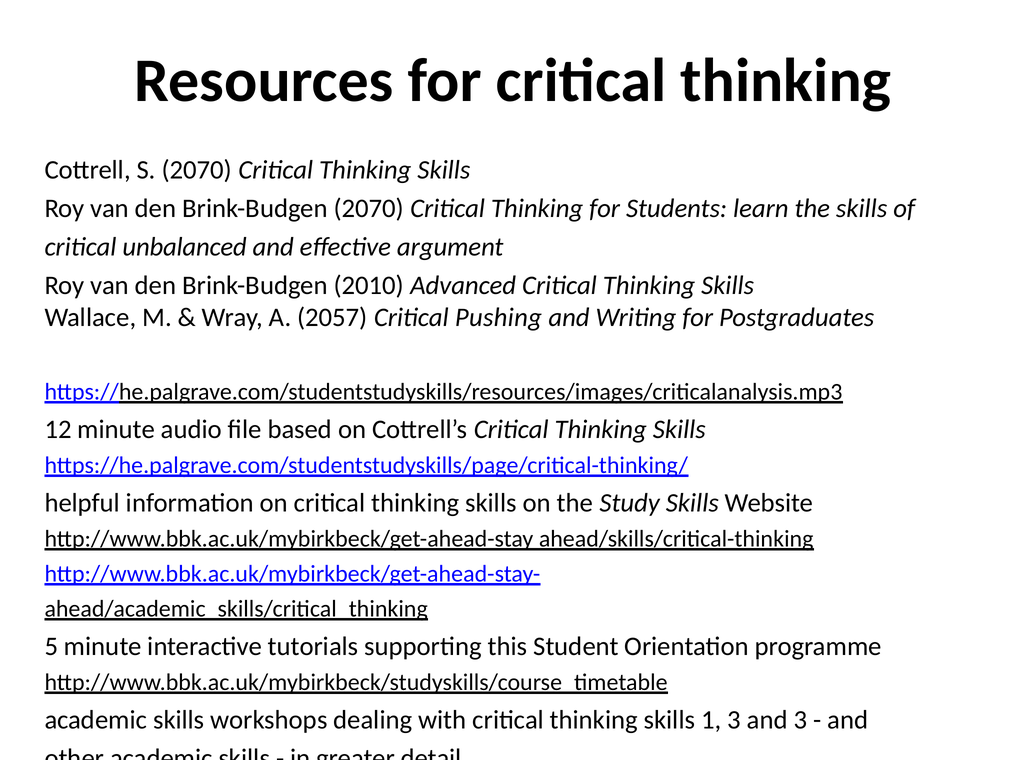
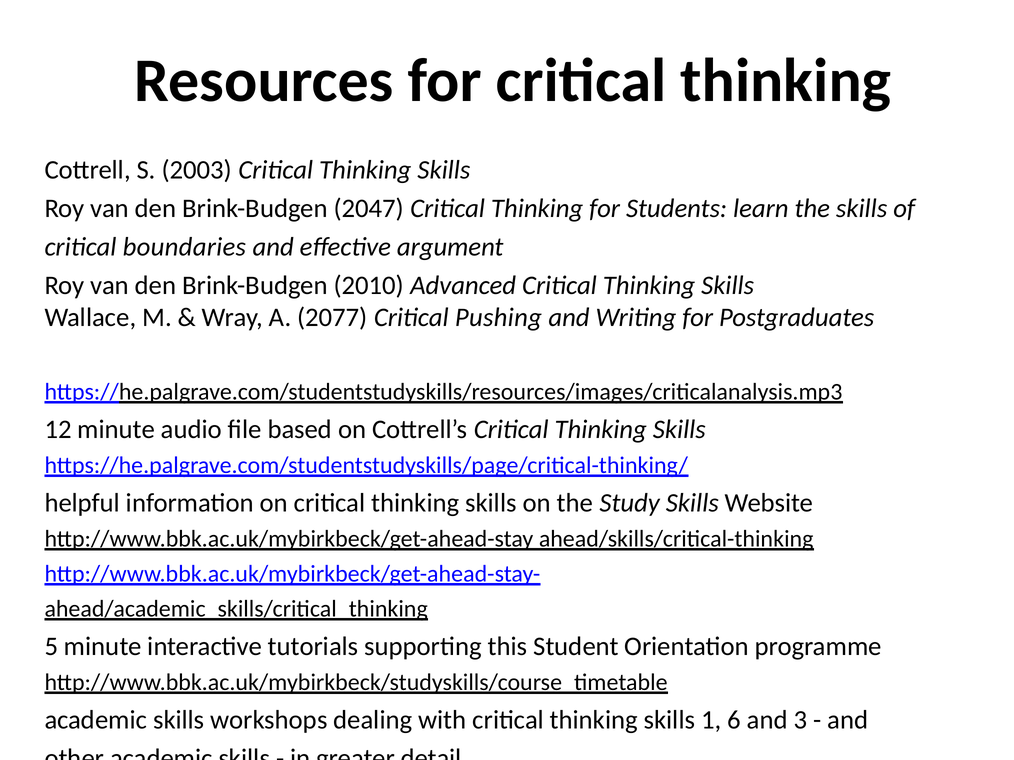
S 2070: 2070 -> 2003 (197, 170)
Brink-Budgen 2070: 2070 -> 2047 (369, 209)
unbalanced: unbalanced -> boundaries (184, 247)
2057: 2057 -> 2077 (332, 318)
1 3: 3 -> 6 (734, 720)
